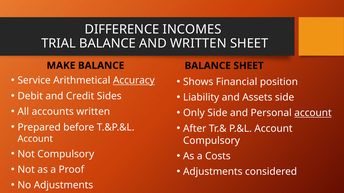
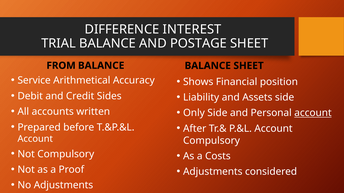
INCOMES: INCOMES -> INTEREST (192, 29)
AND WRITTEN: WRITTEN -> POSTAGE (198, 43)
MAKE: MAKE -> FROM (61, 66)
Accuracy underline: present -> none (134, 81)
